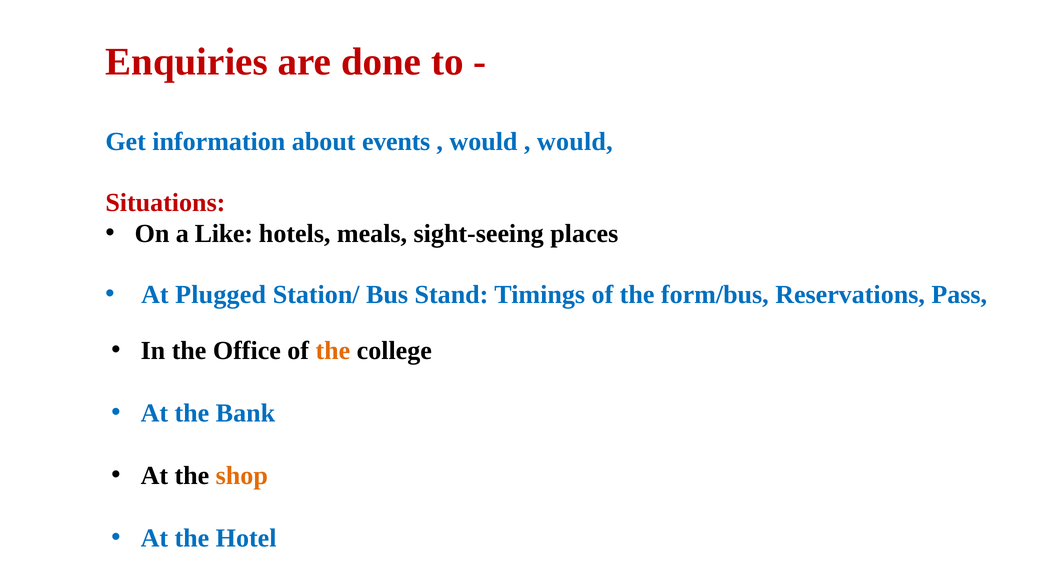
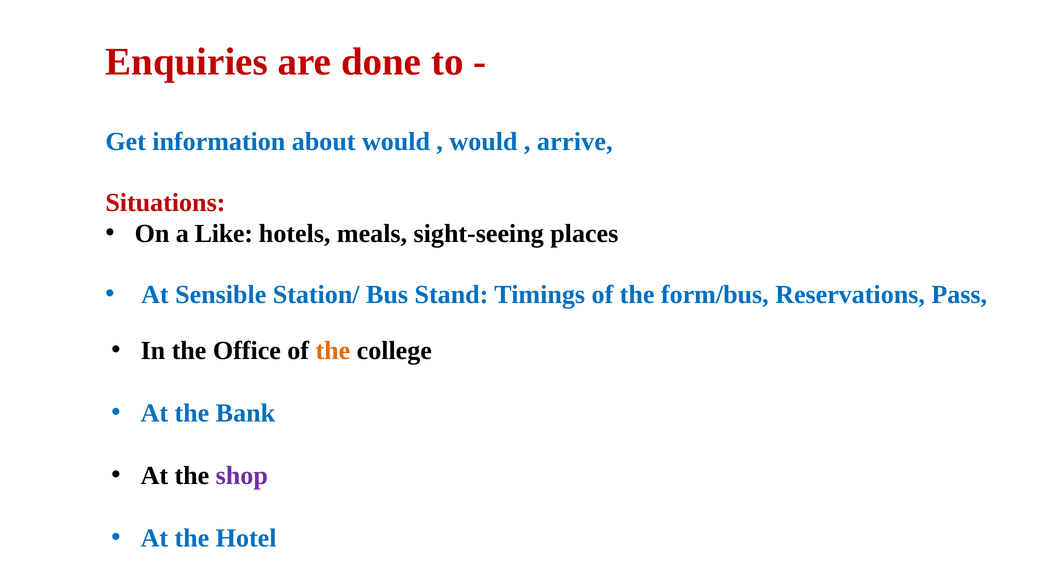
about events: events -> would (396, 142)
would: would -> arrive (575, 142)
Plugged: Plugged -> Sensible (221, 295)
shop colour: orange -> purple (242, 476)
